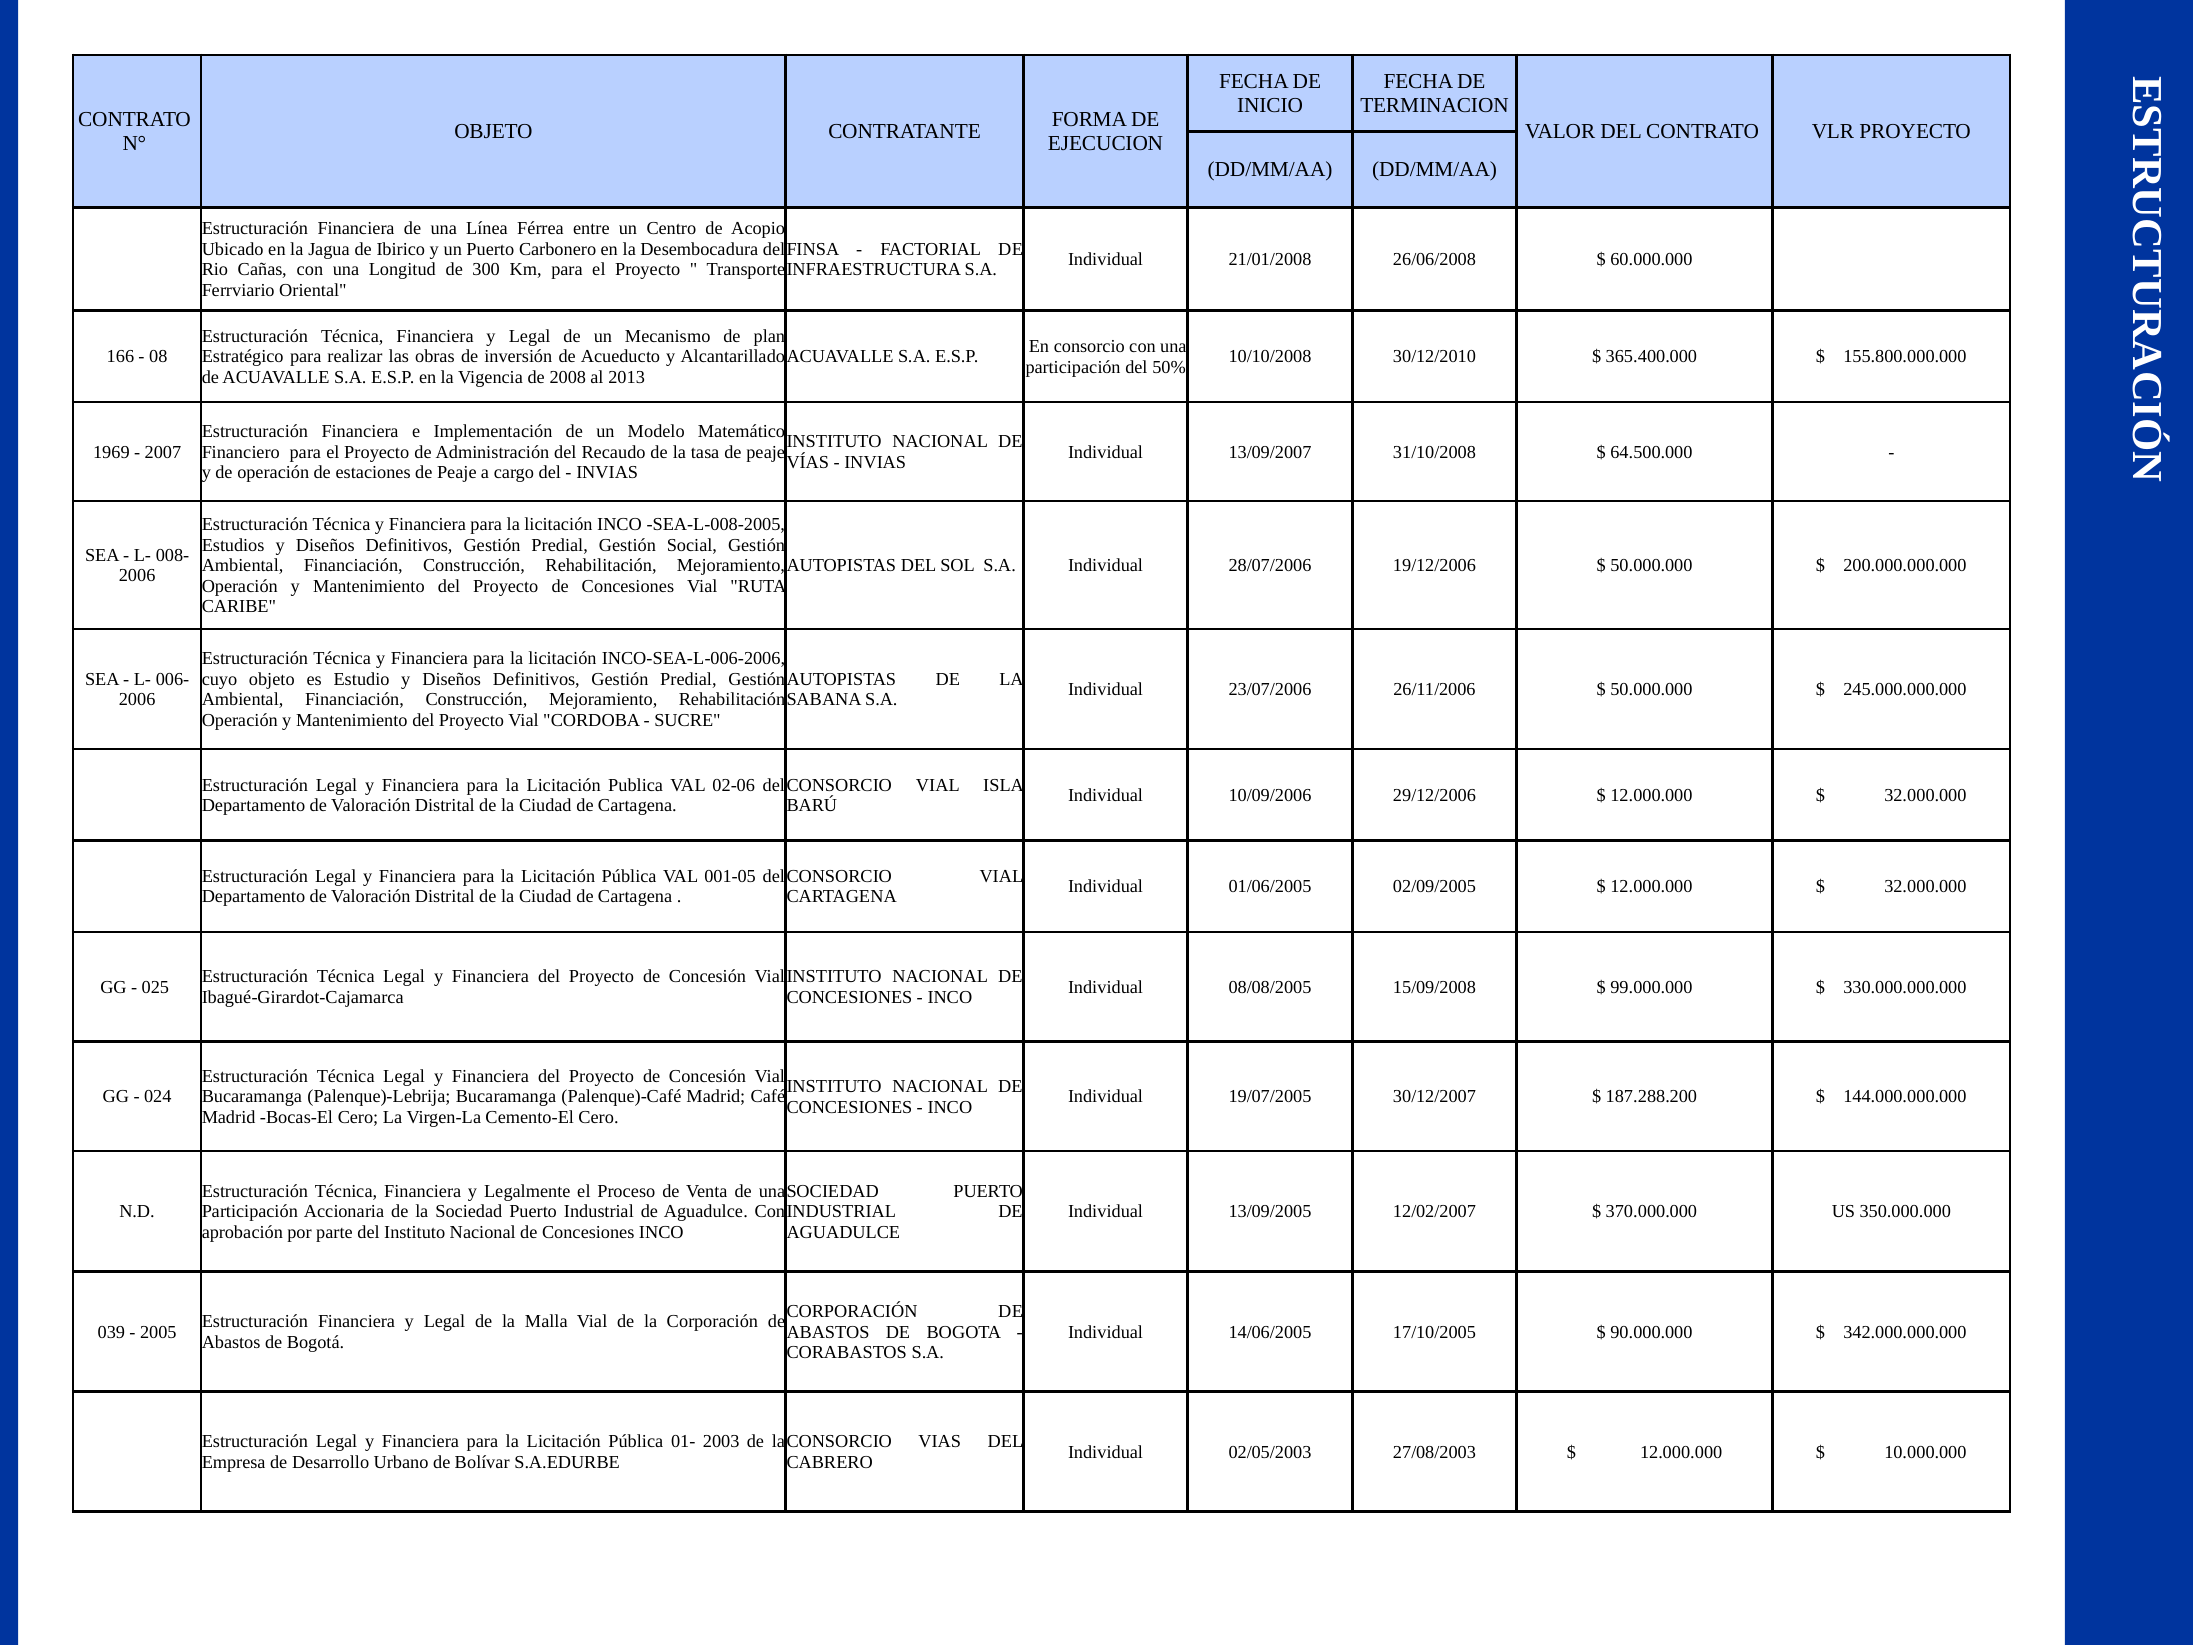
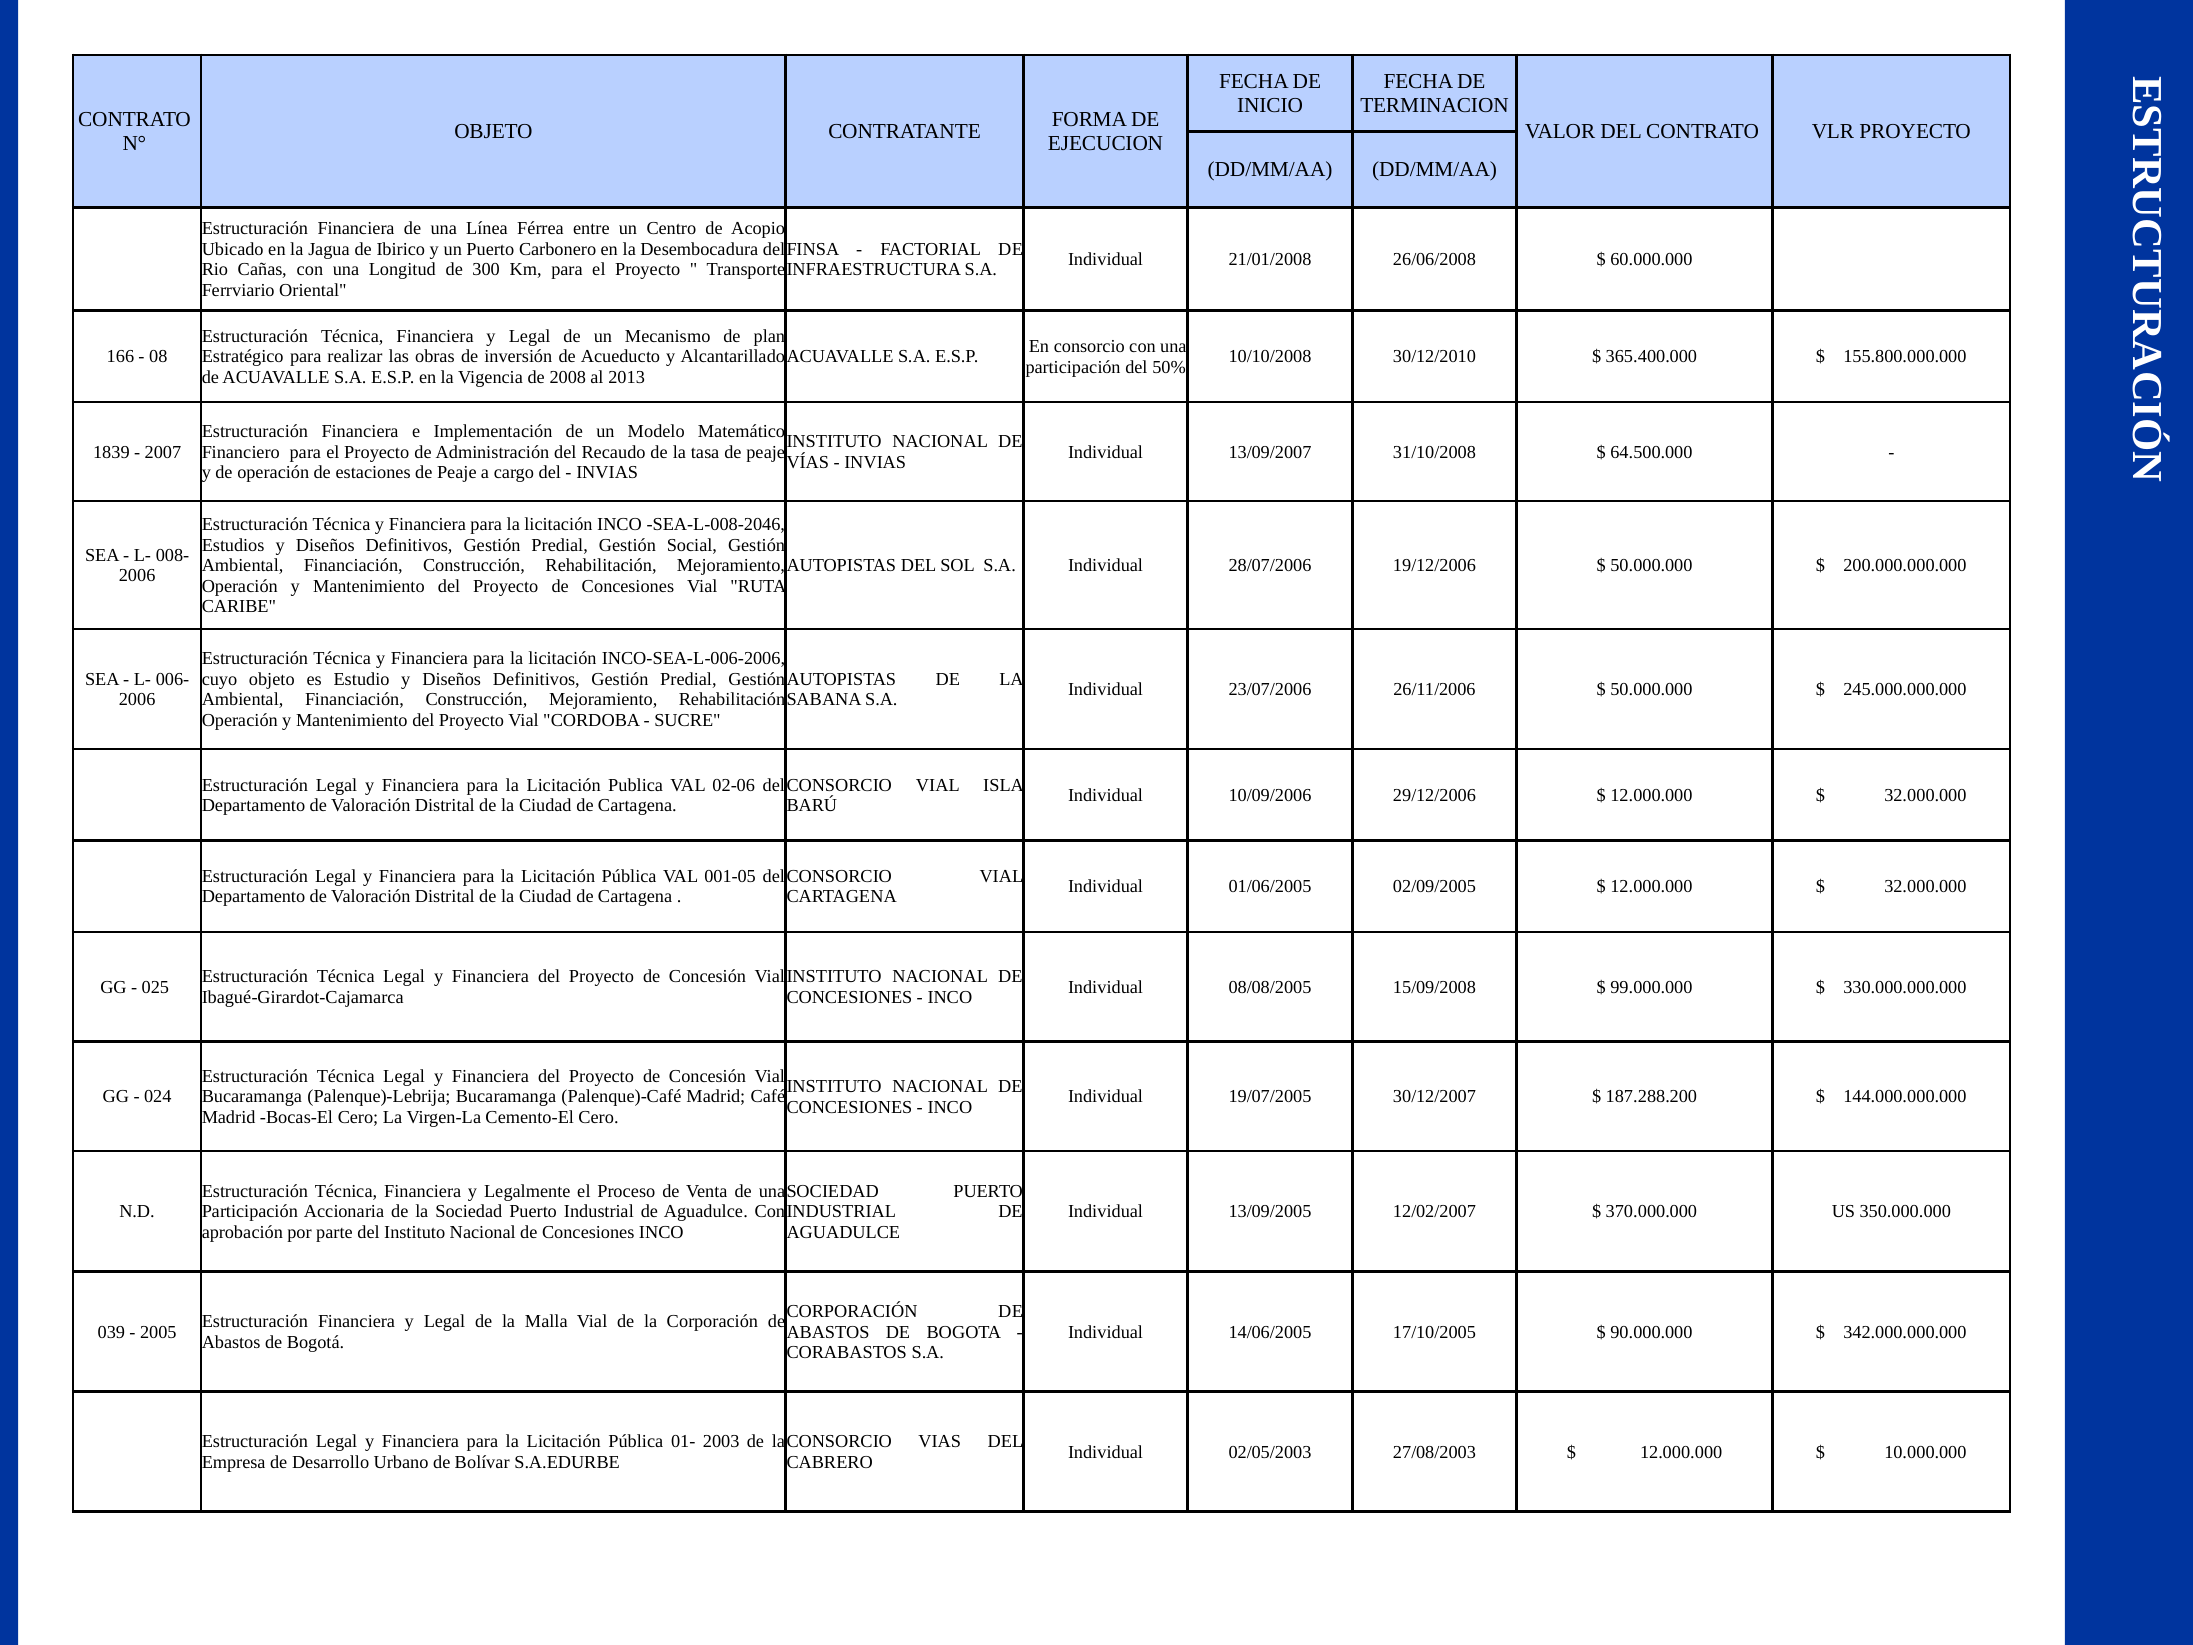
1969: 1969 -> 1839 (111, 452)
SEA-L-008-2005: SEA-L-008-2005 -> SEA-L-008-2046 (716, 524)
